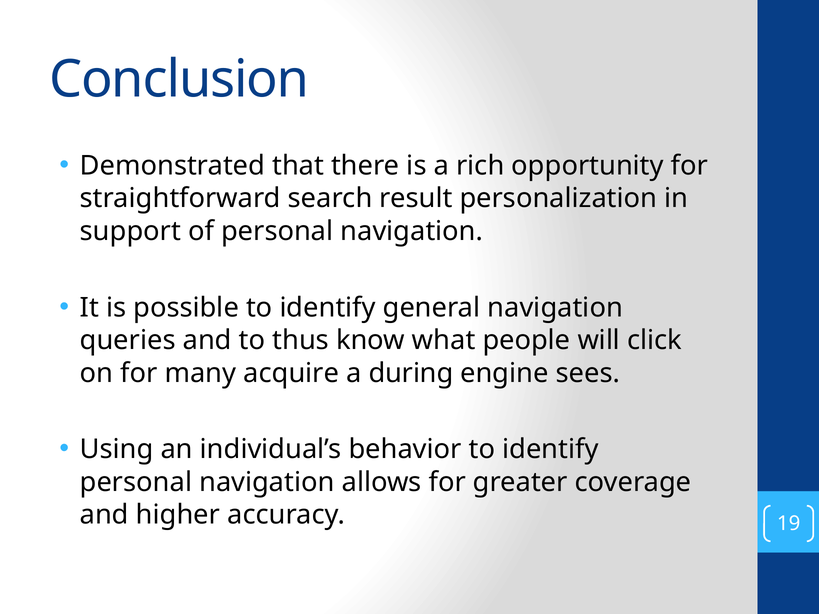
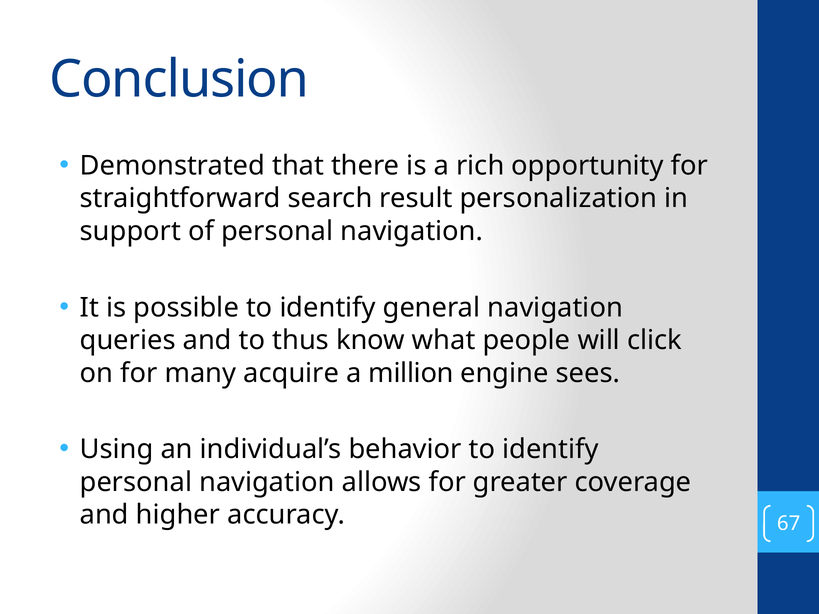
during: during -> million (411, 373)
19: 19 -> 67 (789, 523)
